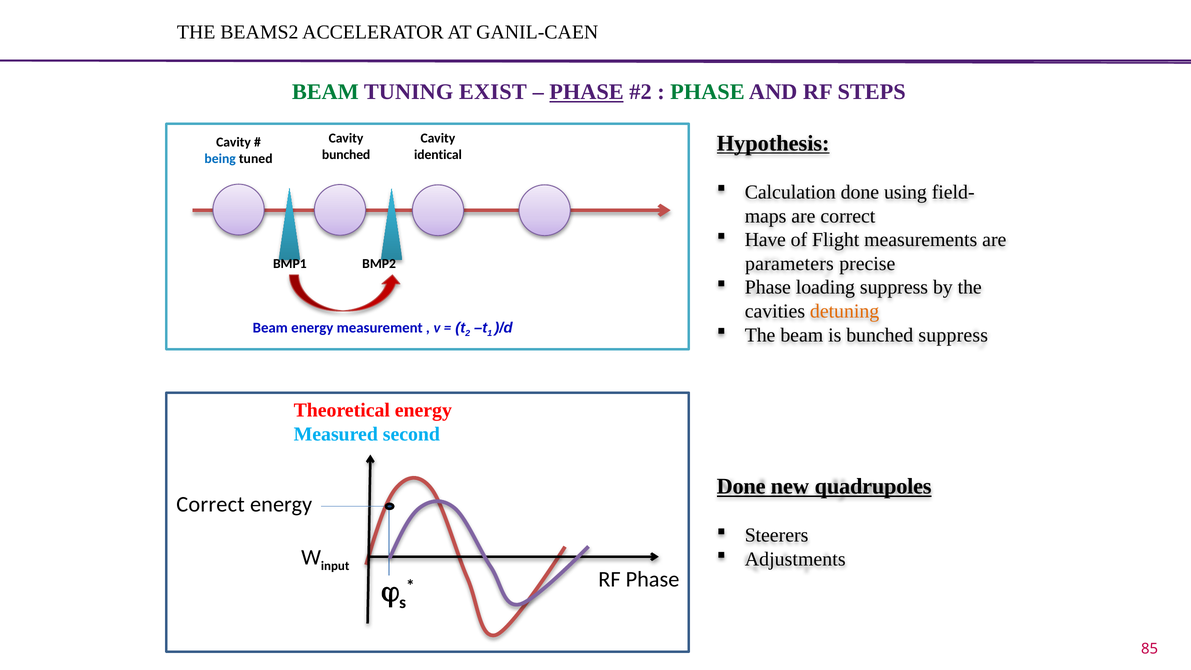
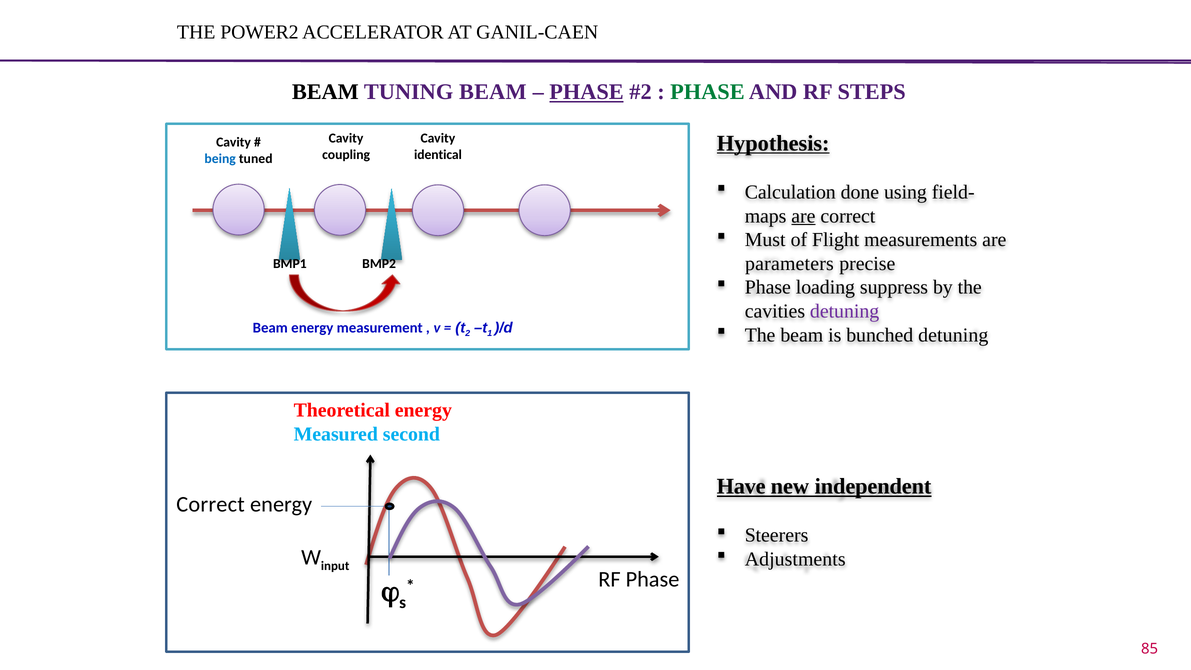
BEAMS2: BEAMS2 -> POWER2 (259, 32)
BEAM colour: green -> black (325, 92)
TUNING EXIST: EXIST -> BEAM (493, 92)
bunched: bunched -> coupling (346, 155)
are underline: none -> present (803, 216)
Have: Have -> Must (765, 240)
detuning colour: orange -> purple (845, 311)
bunched suppress: suppress -> detuning (953, 335)
Done: Done -> Have (741, 486)
quadrupoles: quadrupoles -> independent (873, 486)
